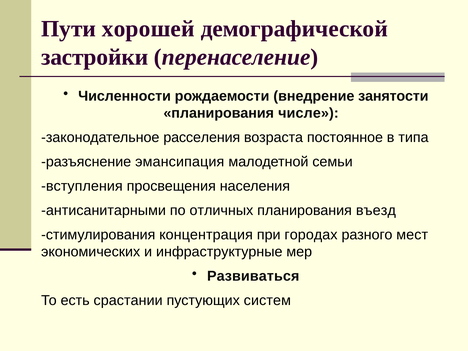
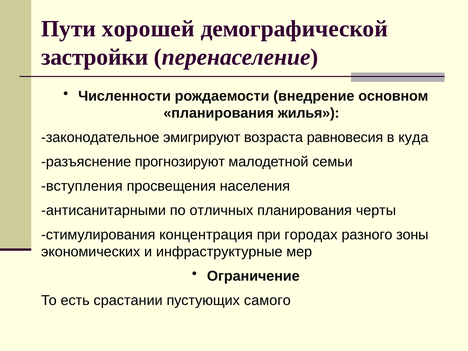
занятости: занятости -> основном (393, 96)
числе: числе -> жилья (309, 113)
расселения: расселения -> эмигрируют (202, 137)
постоянное: постоянное -> равновесия (345, 137)
типа: типа -> куда (413, 137)
эмансипация: эмансипация -> прогнозируют (180, 162)
въезд: въезд -> черты (376, 210)
мест: мест -> зоны (412, 235)
Развиваться: Развиваться -> Ограничение (253, 276)
систем: систем -> самого (267, 300)
